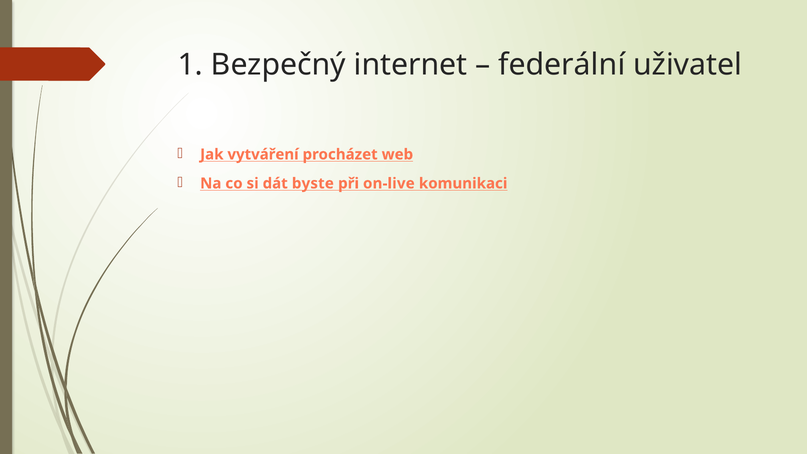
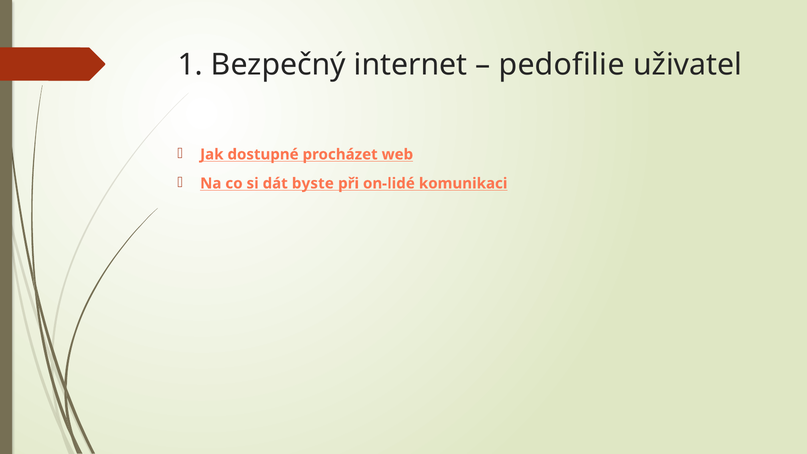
federální: federální -> pedofilie (562, 65)
vytváření: vytváření -> dostupné (263, 154)
on‑live: on‑live -> on‑lidé (389, 183)
